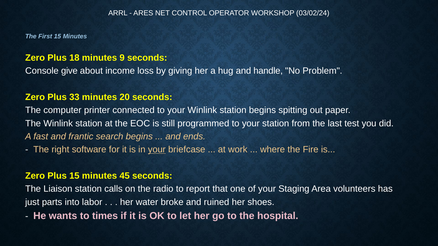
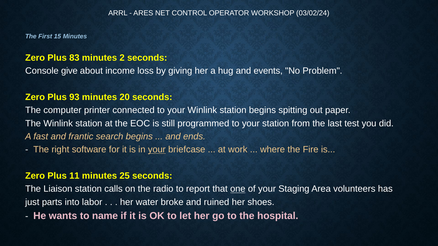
18: 18 -> 83 (74, 58)
9: 9 -> 2 (122, 58)
handle: handle -> events (268, 71)
33: 33 -> 93 (74, 97)
Plus 15: 15 -> 11 (74, 176)
45: 45 -> 25 (125, 176)
one underline: none -> present (238, 189)
times: times -> name (105, 216)
